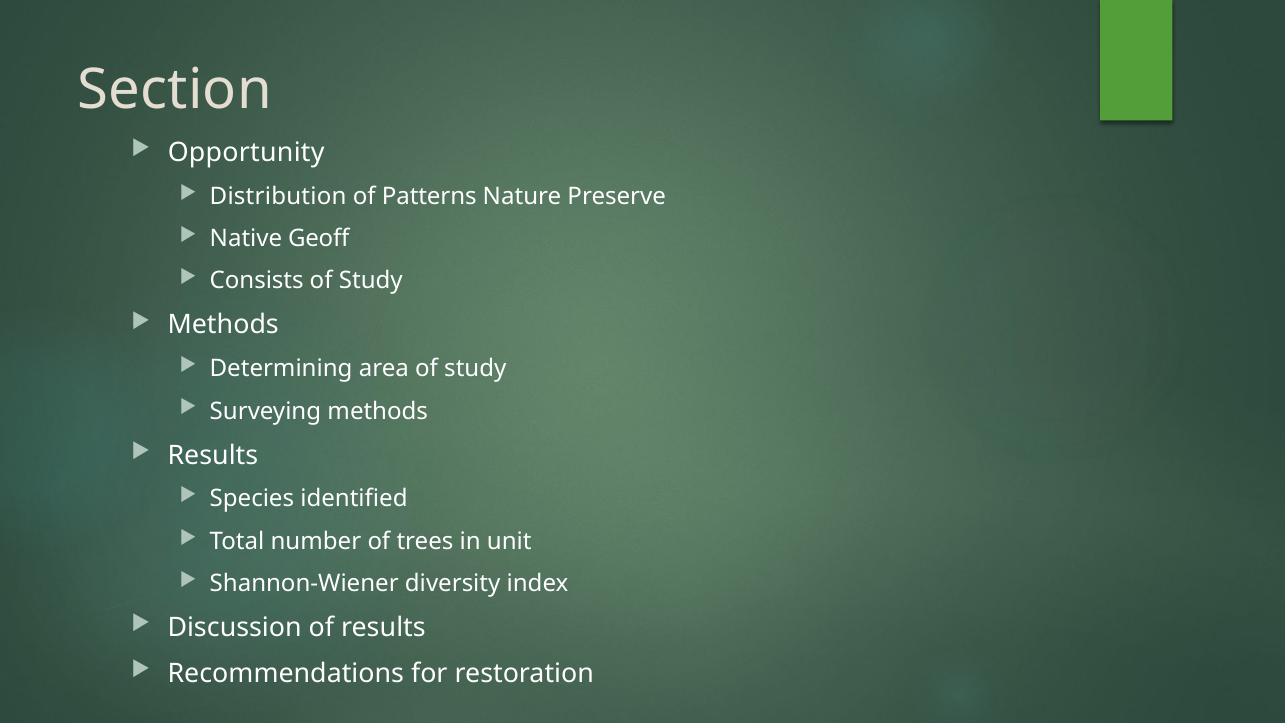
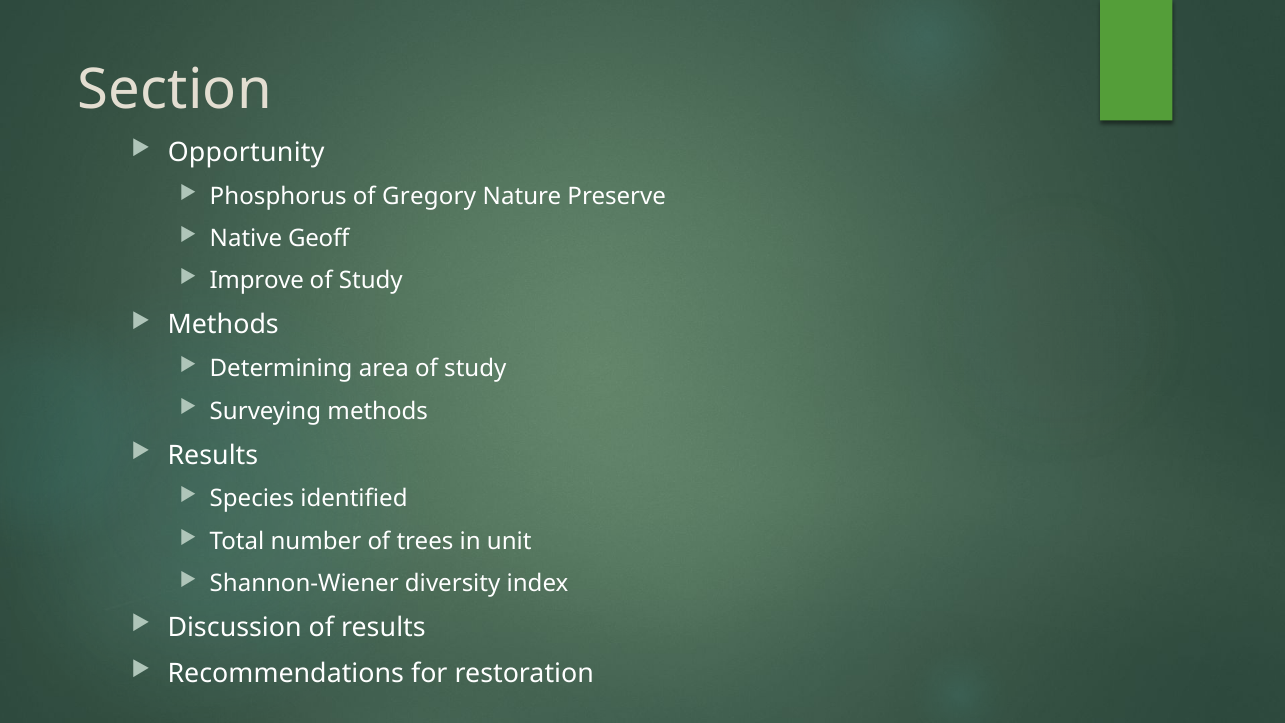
Distribution: Distribution -> Phosphorus (278, 196)
Patterns: Patterns -> Gregory (429, 196)
Consists: Consists -> Improve (257, 281)
